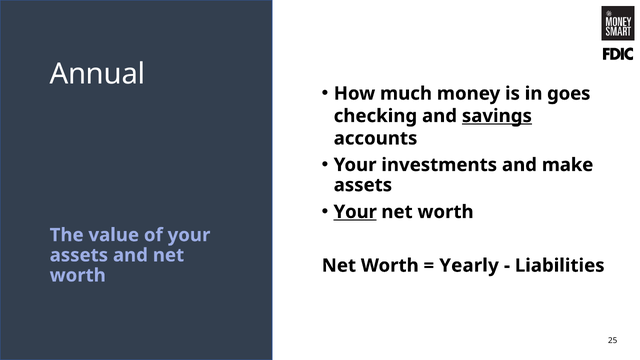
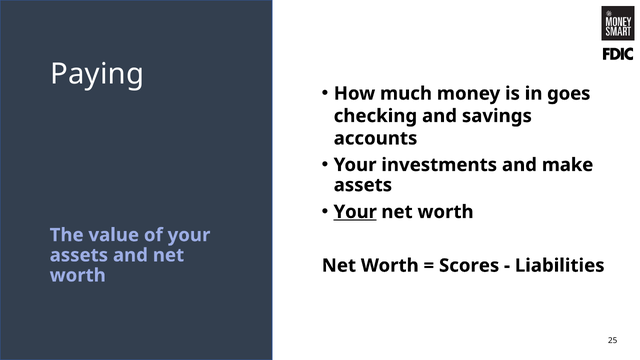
Annual: Annual -> Paying (97, 74)
savings underline: present -> none (497, 116)
Yearly: Yearly -> Scores (469, 266)
